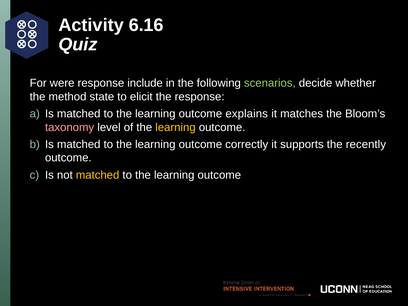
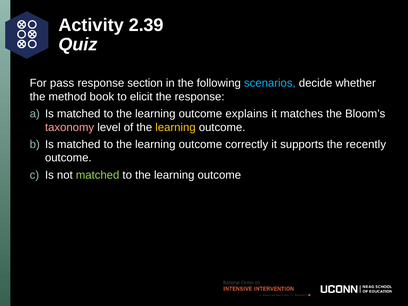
6.16: 6.16 -> 2.39 (146, 25)
were: were -> pass (62, 83)
include: include -> section (145, 83)
scenarios colour: light green -> light blue (270, 83)
state: state -> book (102, 97)
matched colour: yellow -> light green (98, 175)
